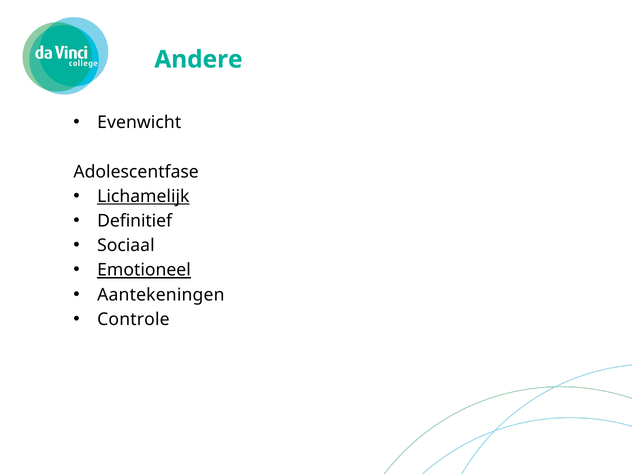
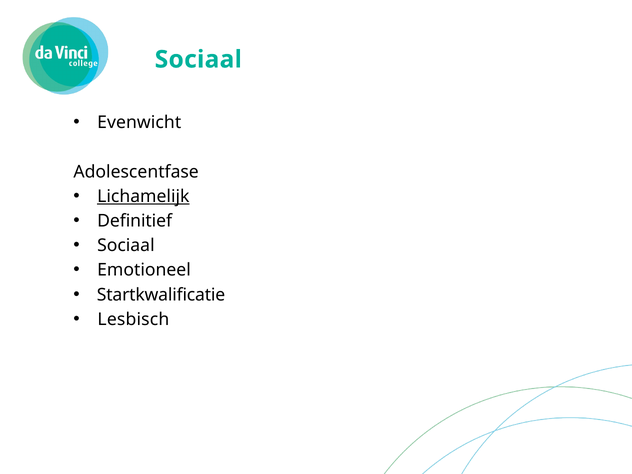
Andere: Andere -> Sociaal (198, 59)
Emotioneel underline: present -> none (144, 270)
Aantekeningen: Aantekeningen -> Startkwalificatie (161, 295)
Controle: Controle -> Lesbisch (133, 319)
